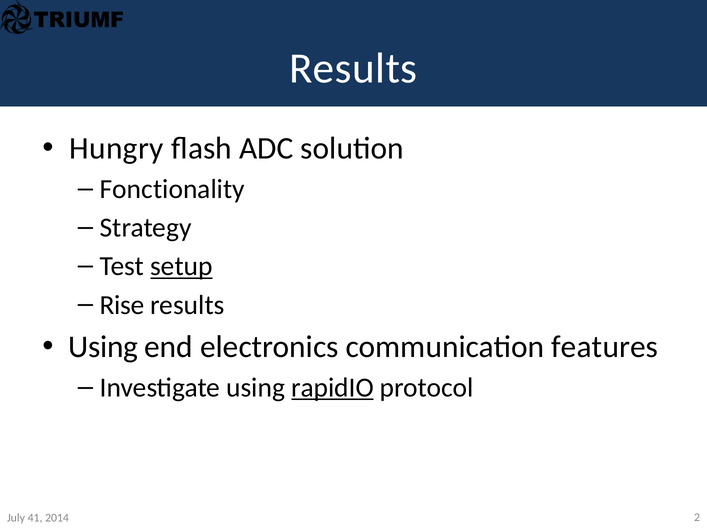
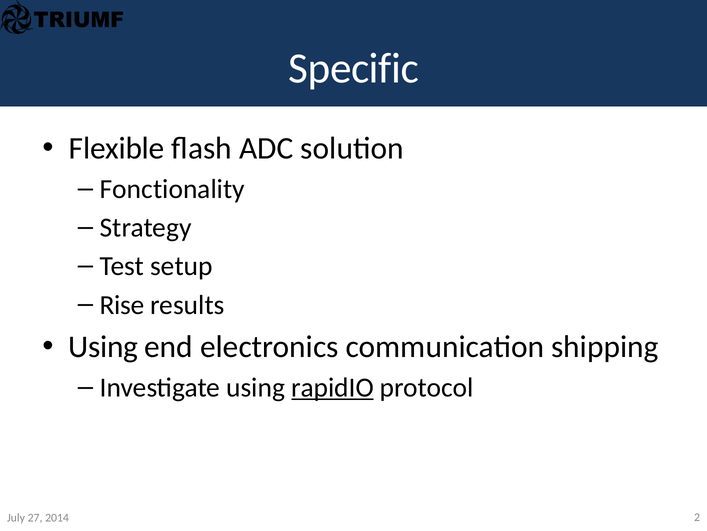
Results: Results -> Specific (354, 68)
Hungry: Hungry -> Flexible (117, 148)
setup underline: present -> none (181, 266)
features: features -> shipping (605, 346)
41: 41 -> 27 (35, 517)
